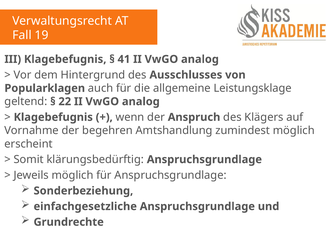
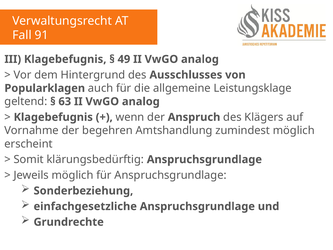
19: 19 -> 91 (42, 35)
41: 41 -> 49 (124, 59)
22: 22 -> 63 (65, 101)
